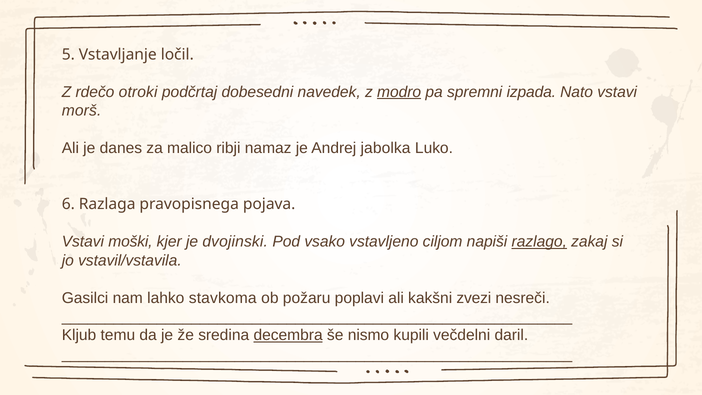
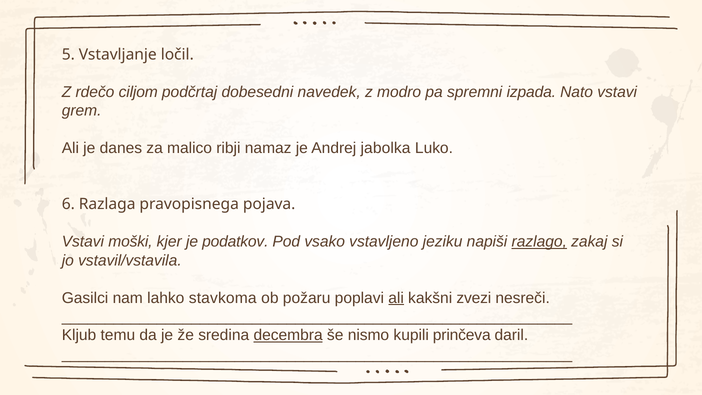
otroki: otroki -> ciljom (138, 92)
modro underline: present -> none (399, 92)
morš: morš -> grem (82, 111)
dvojinski: dvojinski -> podatkov (235, 242)
ciljom: ciljom -> jeziku (443, 242)
ali underline: none -> present (396, 298)
večdelni: večdelni -> prinčeva (462, 335)
